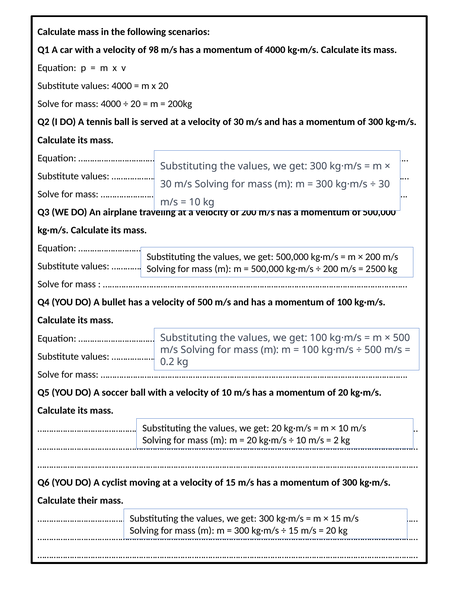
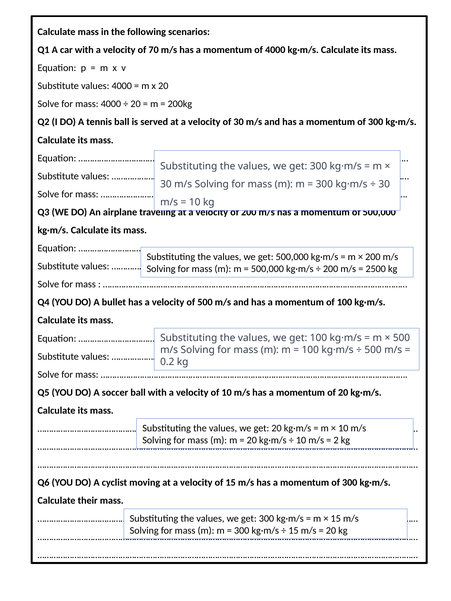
98: 98 -> 70 (154, 50)
